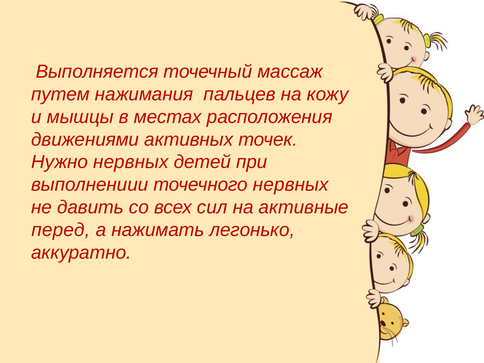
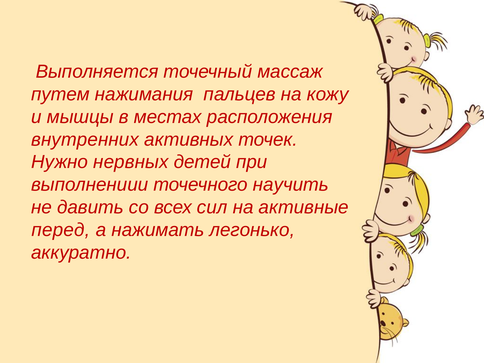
движениями: движениями -> внутренних (85, 140)
точечного нервных: нервных -> научить (291, 185)
